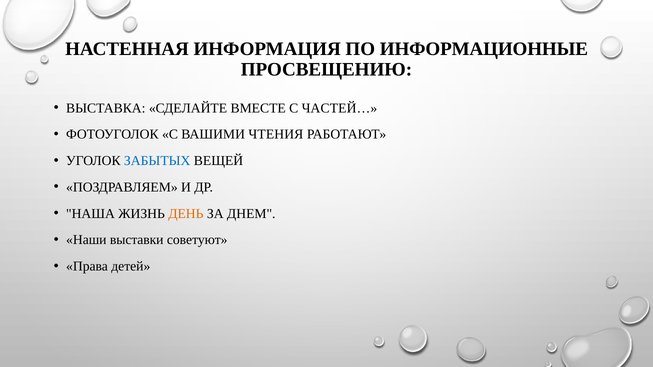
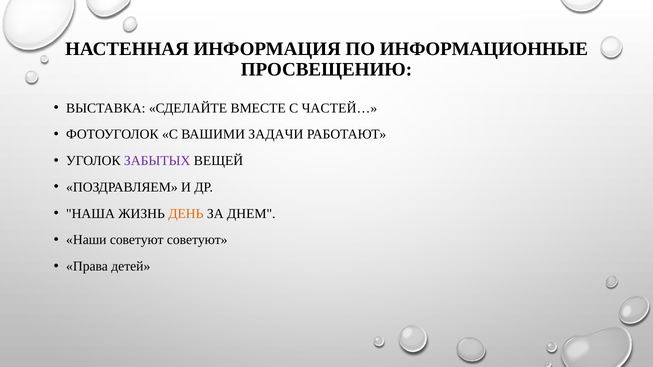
ЧТЕНИЯ: ЧТЕНИЯ -> ЗАДАЧИ (276, 135)
ЗАБЫТЫХ colour: blue -> purple (157, 161)
Наши выставки: выставки -> советуют (137, 240)
